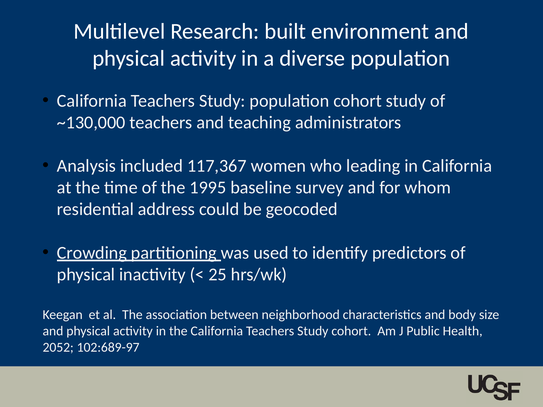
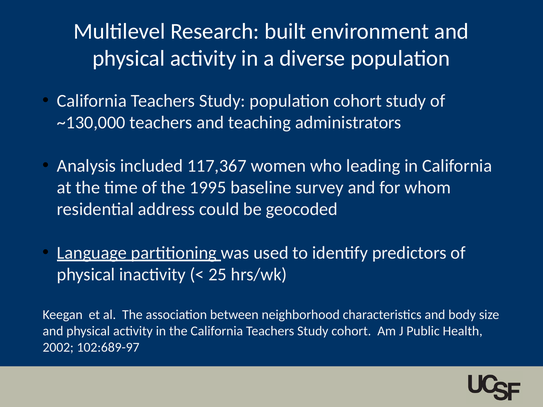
Crowding: Crowding -> Language (92, 253)
2052: 2052 -> 2002 (58, 348)
